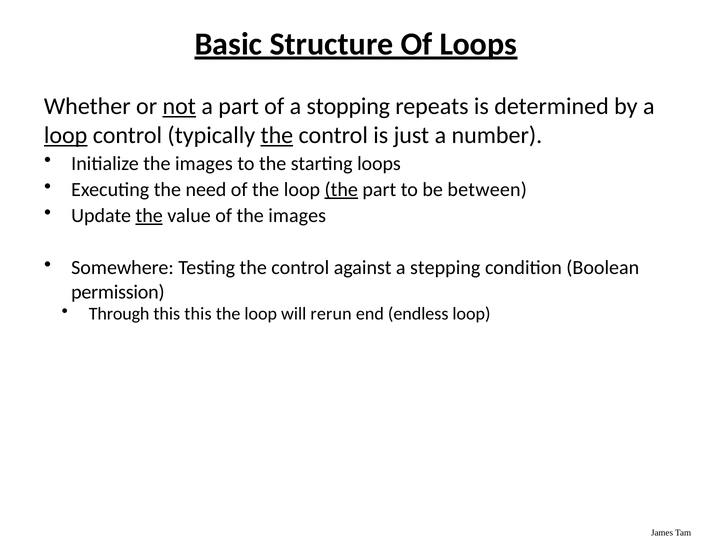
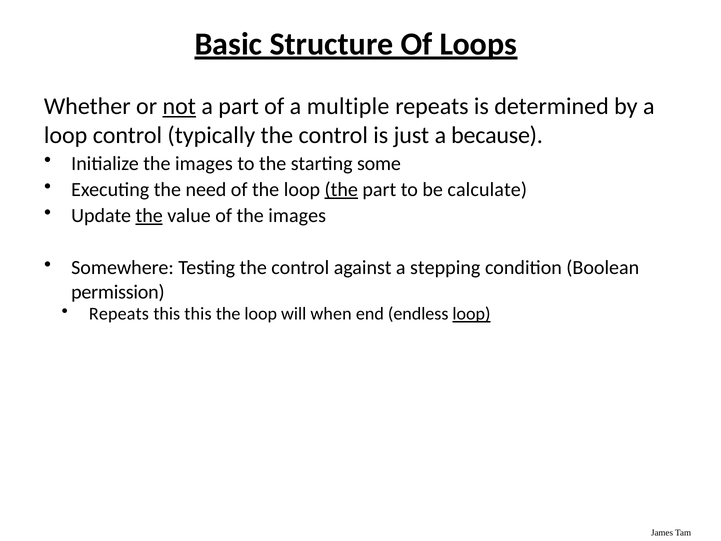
stopping: stopping -> multiple (348, 106)
loop underline: present -> none (66, 135)
the underline: present -> none (277, 135)
number: number -> because (497, 135)
starting loops: loops -> some (379, 164)
between: between -> calculate (487, 190)
Through: Through -> Repeats (119, 314)
rerun: rerun -> when (331, 314)
loop underline: none -> present (472, 314)
